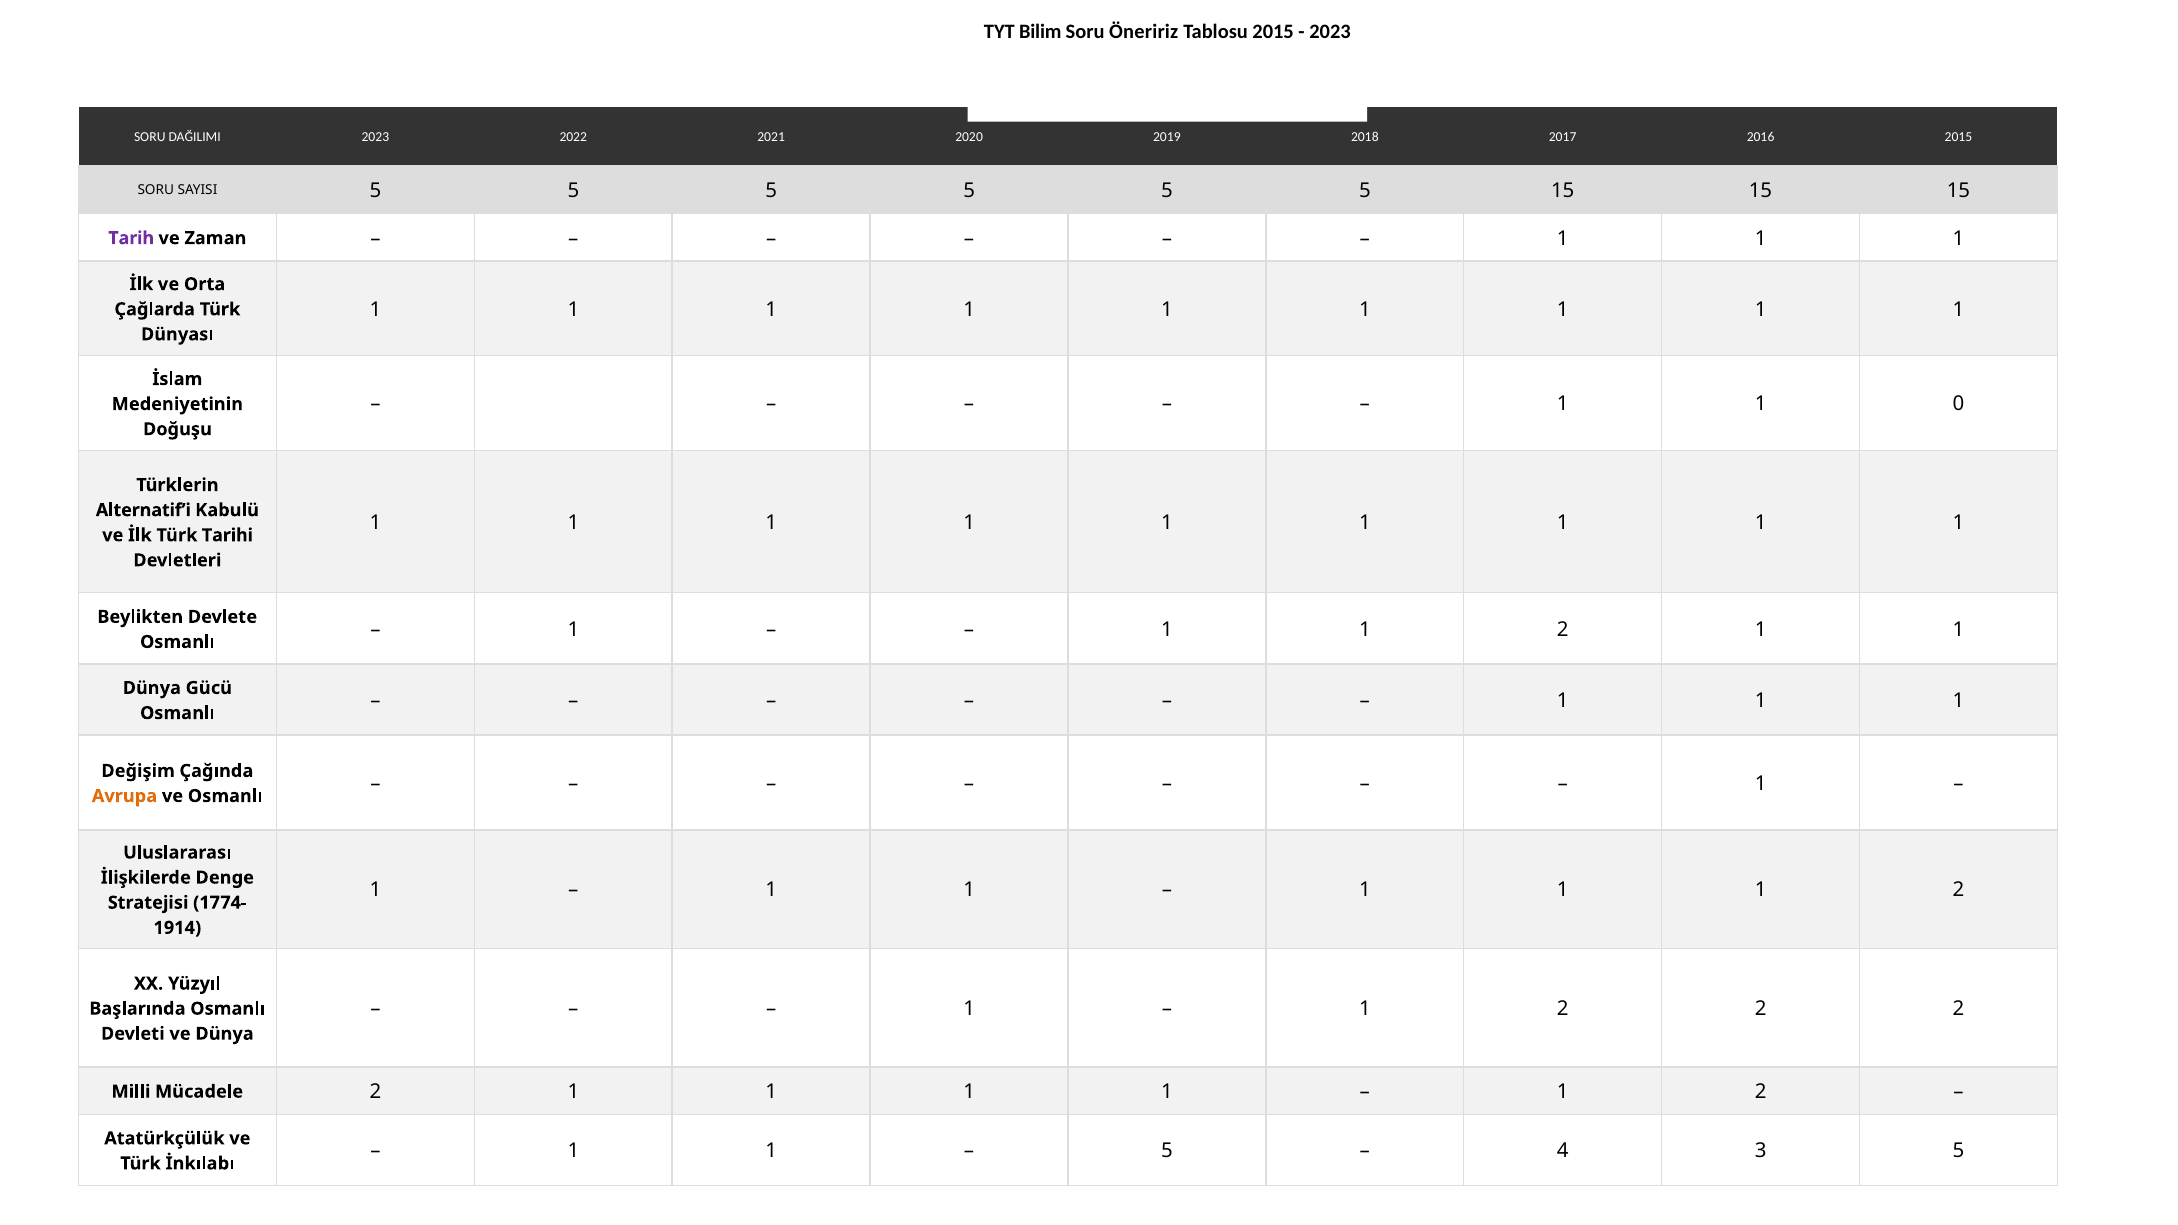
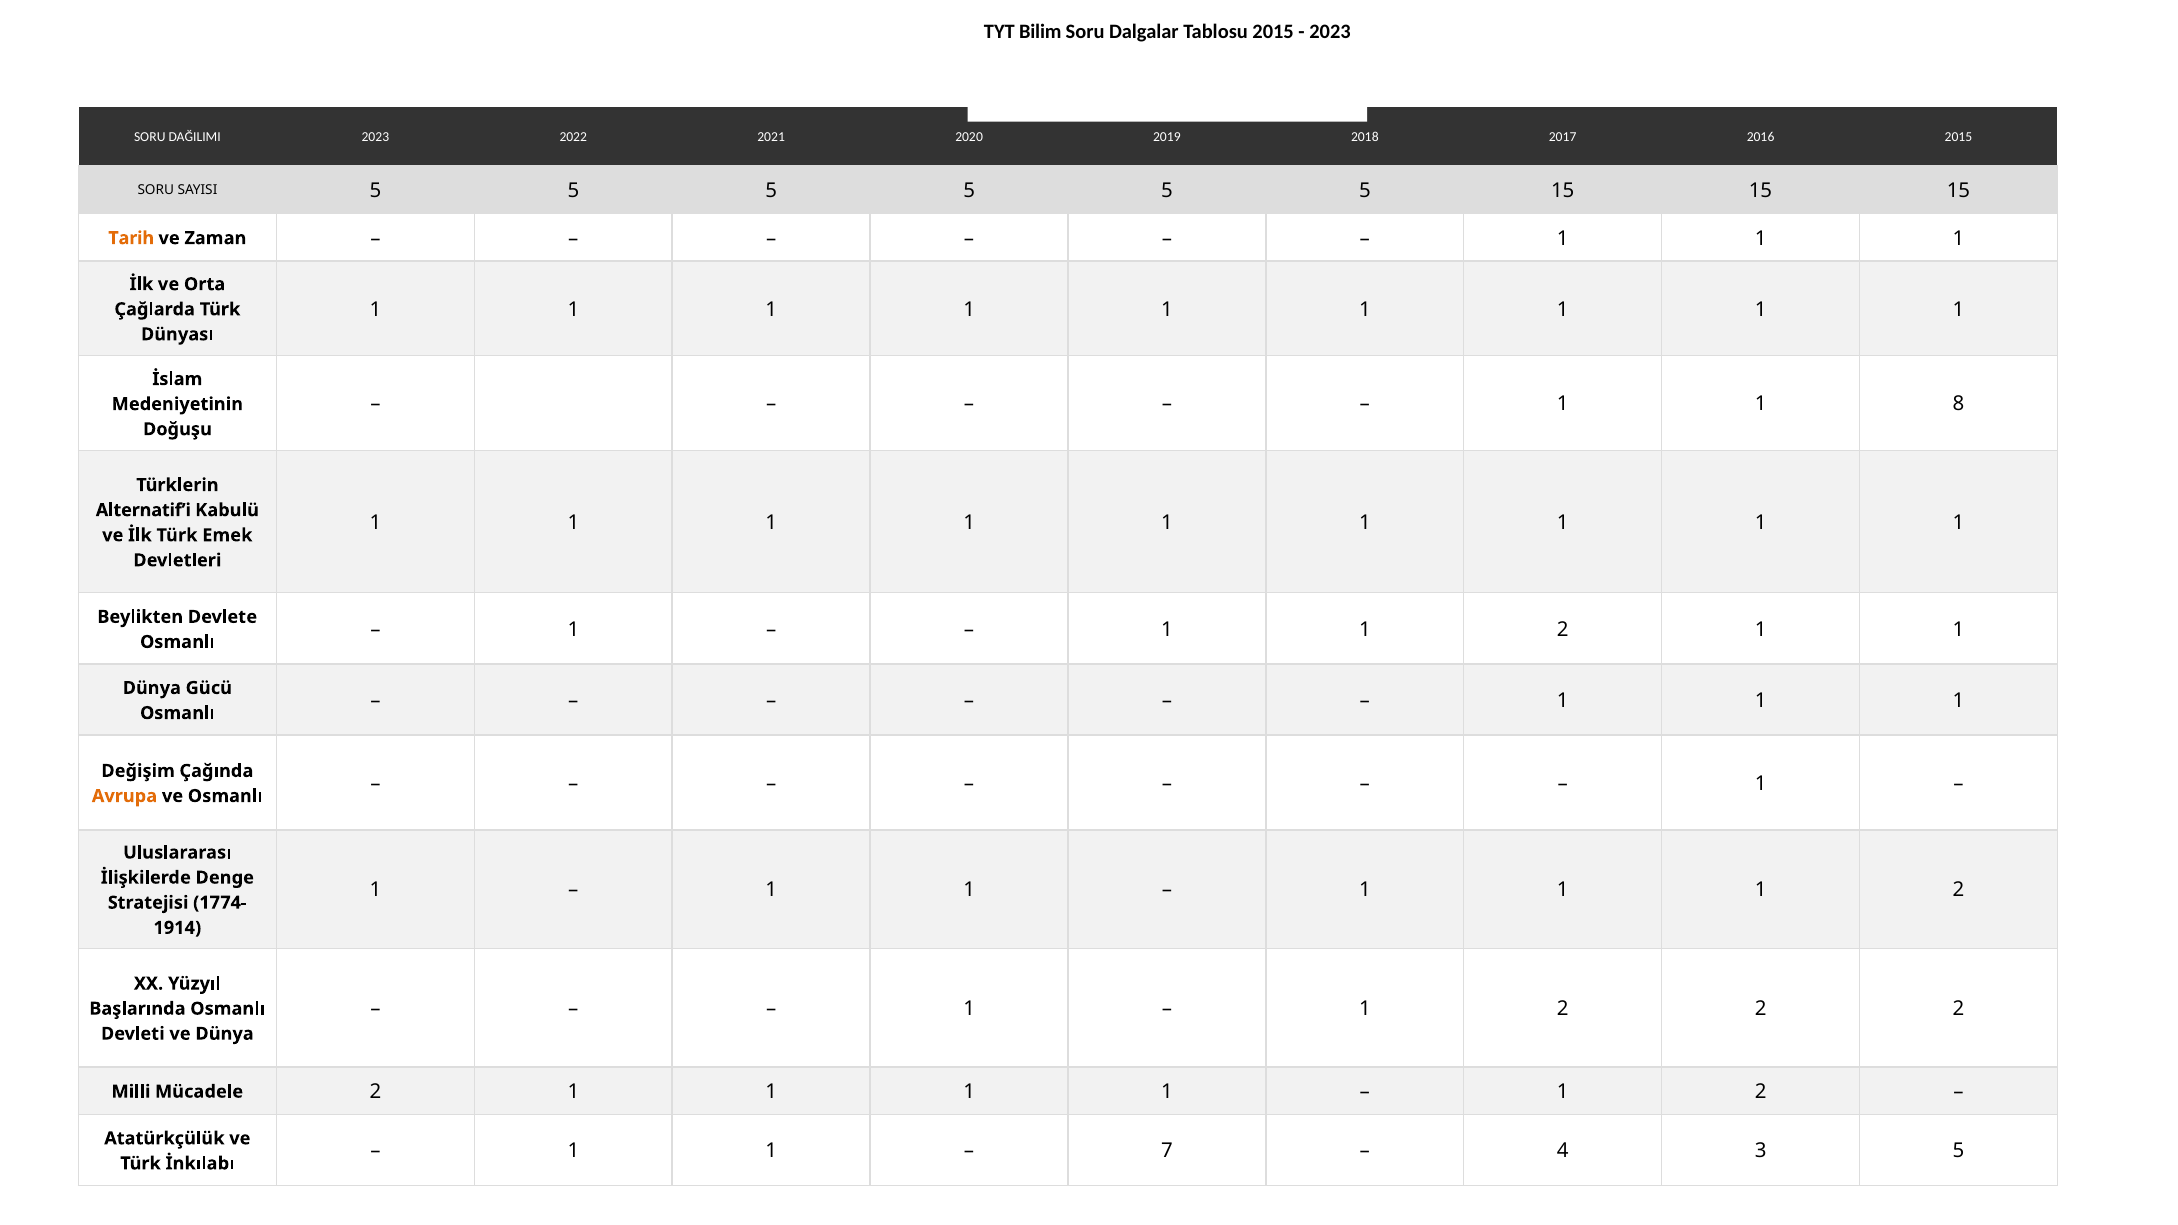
Öneririz: Öneririz -> Dalgalar (1144, 32)
Tarih colour: purple -> orange (131, 238)
0: 0 -> 8 (1959, 404)
Tarihi: Tarihi -> Emek (227, 535)
5: 5 -> 7 (1167, 1151)
